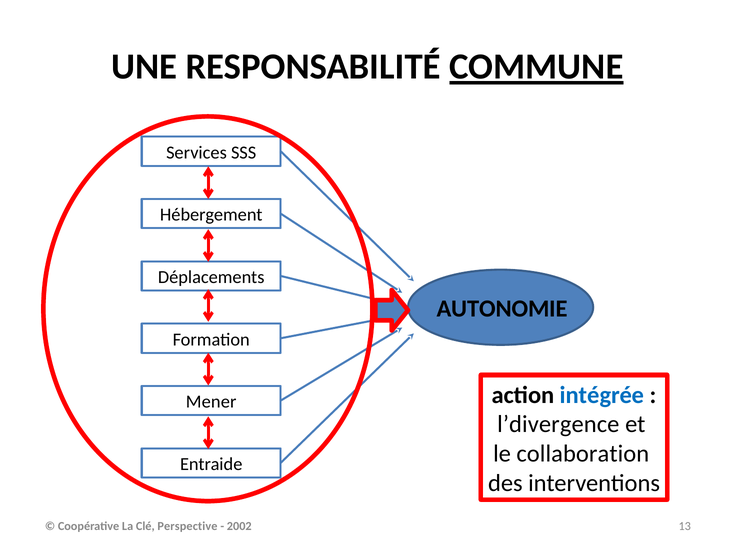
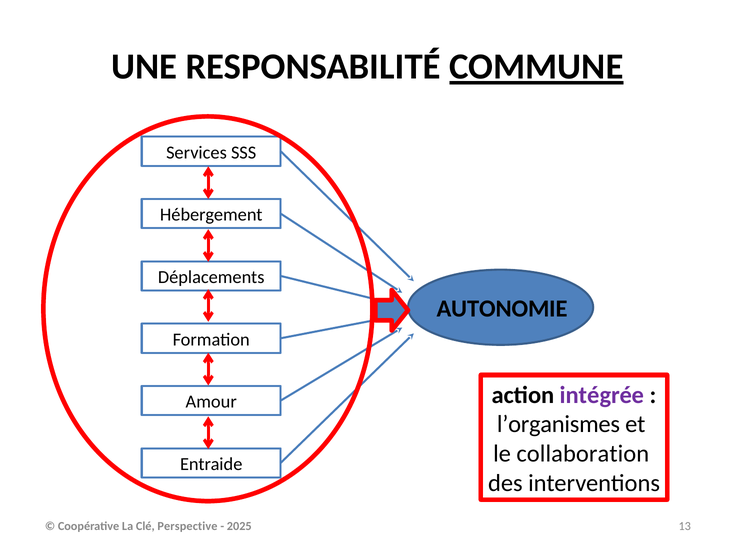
intégrée colour: blue -> purple (602, 395)
Mener: Mener -> Amour (211, 402)
l’divergence: l’divergence -> l’organismes (558, 425)
2002: 2002 -> 2025 (239, 526)
